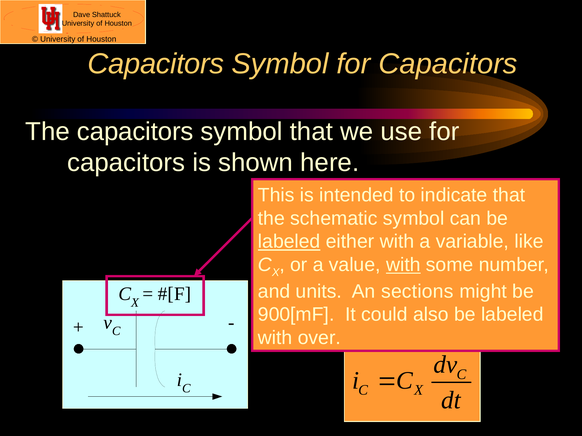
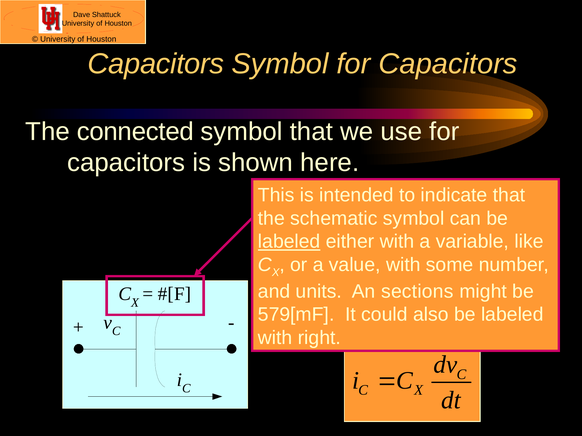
The capacitors: capacitors -> connected (135, 132)
with underline: present -> none (403, 265)
900[mF: 900[mF -> 579[mF (296, 315)
over: over -> right (319, 338)
